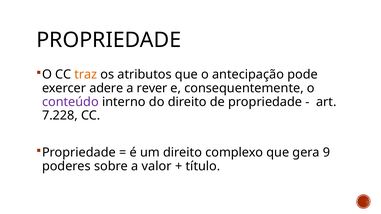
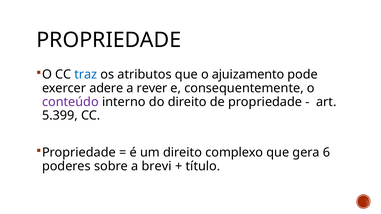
traz colour: orange -> blue (86, 75)
antecipação: antecipação -> ajuizamento (248, 75)
7.228: 7.228 -> 5.399 (60, 116)
9: 9 -> 6 (327, 153)
valor: valor -> brevi (157, 166)
